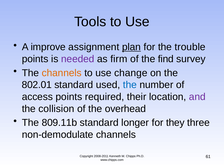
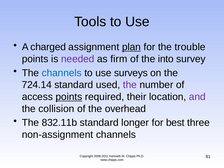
improve: improve -> charged (48, 47)
find: find -> into (166, 59)
channels colour: orange -> blue (62, 73)
change: change -> surveys (131, 73)
802.01: 802.01 -> 724.14 (37, 85)
the colour: blue -> purple (130, 85)
points underline: none -> present (69, 97)
809.11b: 809.11b -> 832.11b (59, 123)
they: they -> best (175, 123)
non-demodulate: non-demodulate -> non-assignment (58, 135)
